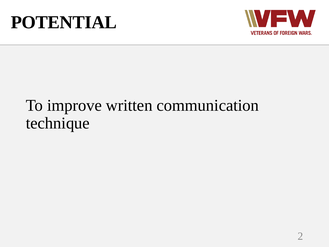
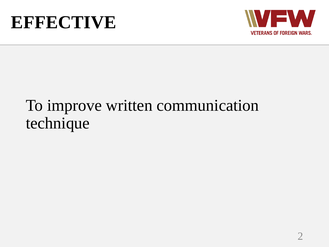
POTENTIAL: POTENTIAL -> EFFECTIVE (64, 22)
